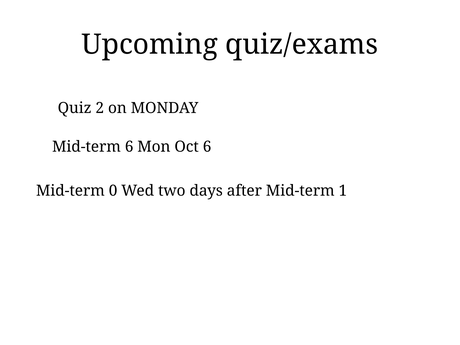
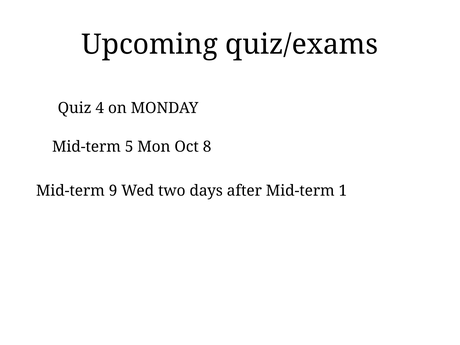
2: 2 -> 4 (100, 108)
Mid-term 6: 6 -> 5 (129, 147)
Oct 6: 6 -> 8 (207, 147)
0: 0 -> 9 (113, 191)
